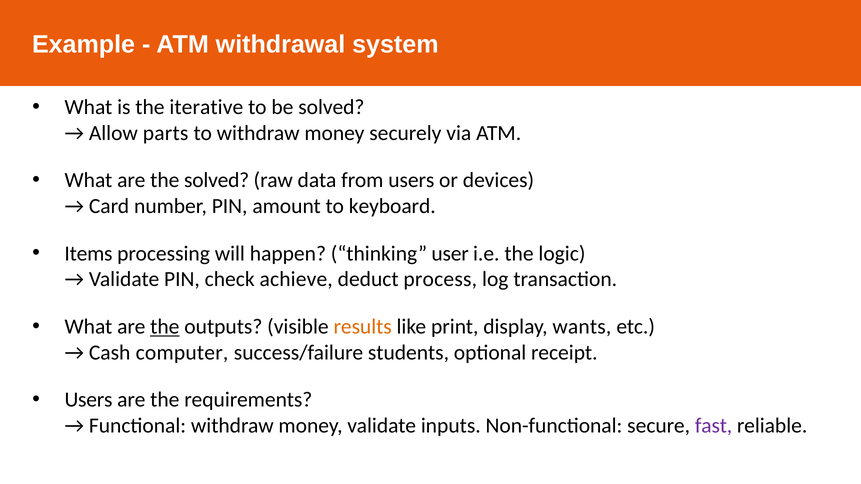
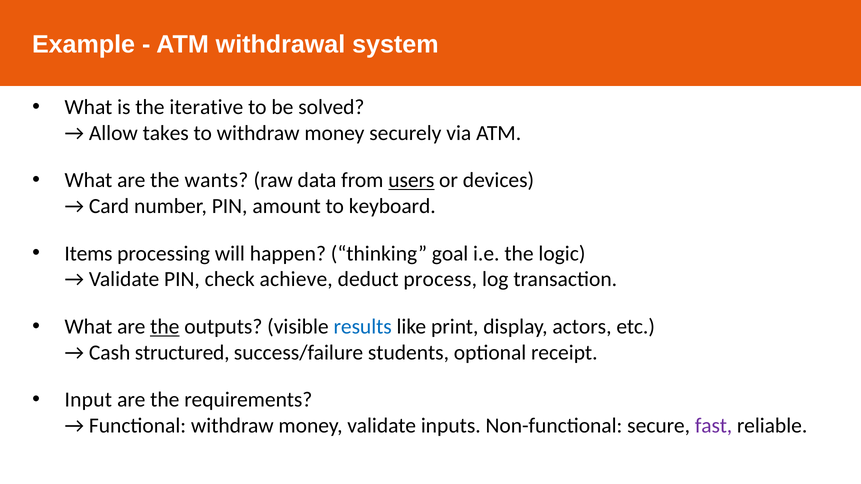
parts: parts -> takes (166, 133)
the solved: solved -> wants (216, 180)
users underline: none -> present (411, 180)
user: user -> goal (450, 254)
results colour: orange -> blue (363, 327)
wants: wants -> actors (582, 327)
computer: computer -> structured (182, 353)
Users: Users -> Input (88, 400)
